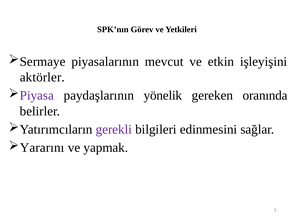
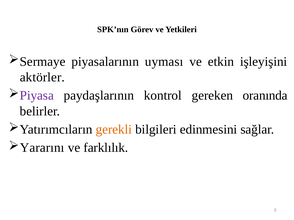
mevcut: mevcut -> uyması (164, 62)
yönelik: yönelik -> kontrol (163, 96)
gerekli colour: purple -> orange (114, 130)
yapmak: yapmak -> farklılık (106, 148)
